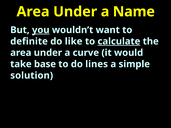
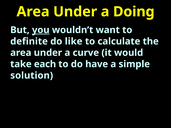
Name: Name -> Doing (134, 12)
calculate underline: present -> none (119, 41)
base: base -> each (45, 64)
lines: lines -> have (97, 64)
